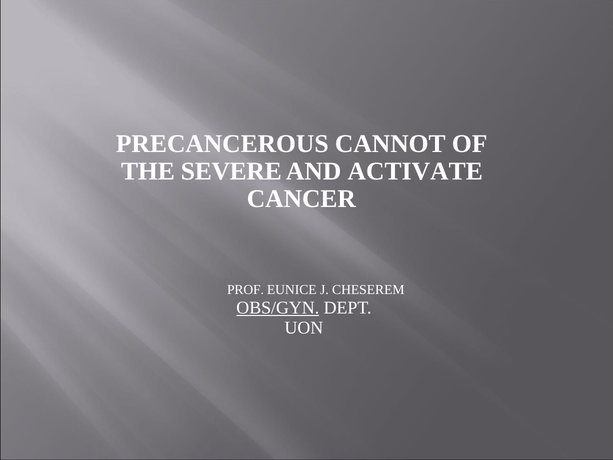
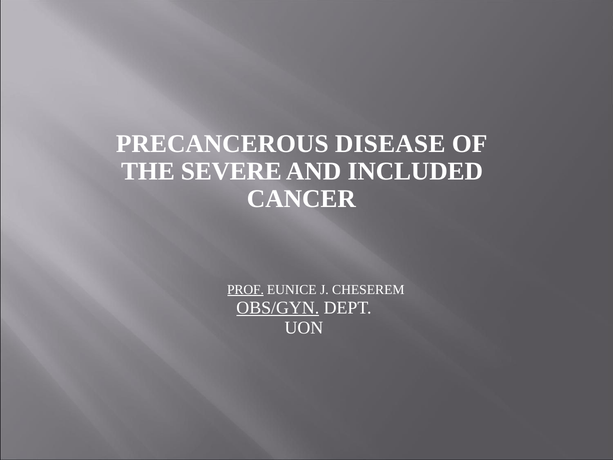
CANNOT: CANNOT -> DISEASE (390, 144)
ACTIVATE: ACTIVATE -> INCLUDED (415, 171)
PROF underline: none -> present (246, 290)
